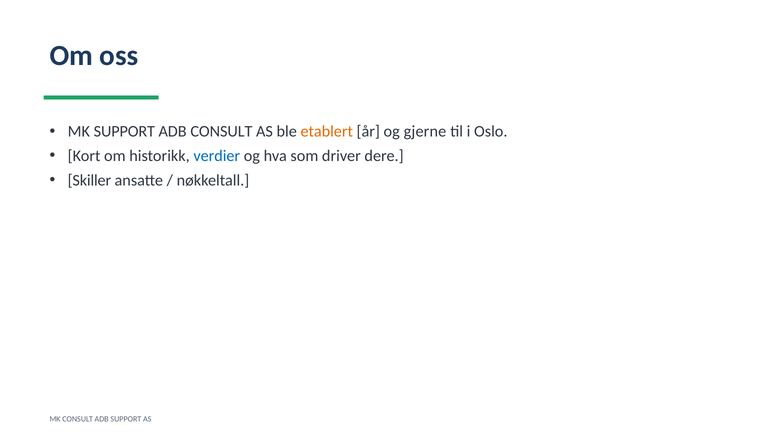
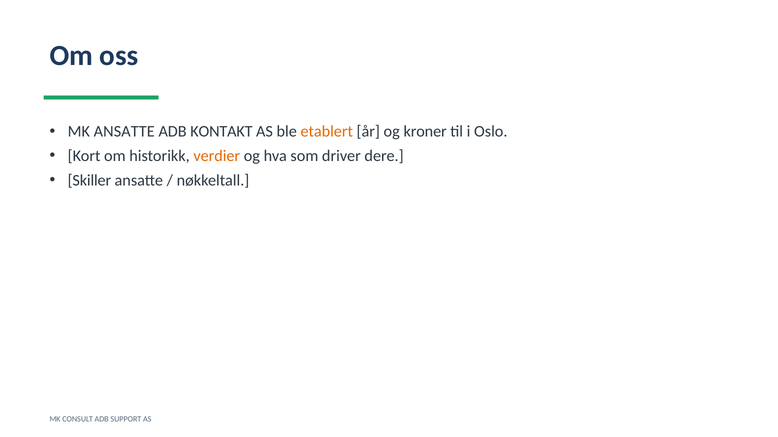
MK SUPPORT: SUPPORT -> ANSATTE (124, 132)
ADB CONSULT: CONSULT -> KONTAKT (221, 132)
gjerne: gjerne -> kroner (425, 132)
verdier colour: blue -> orange (217, 156)
